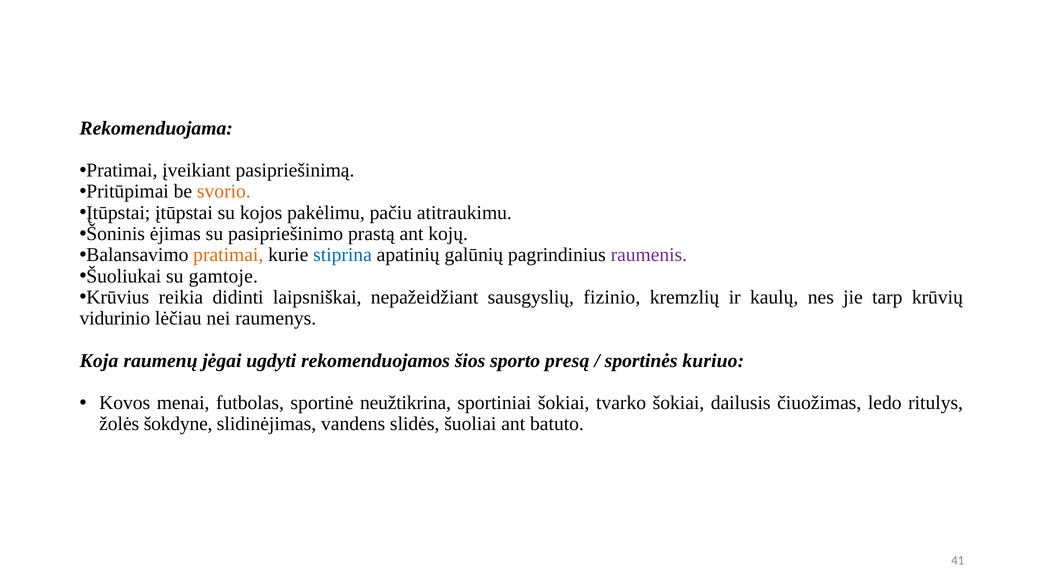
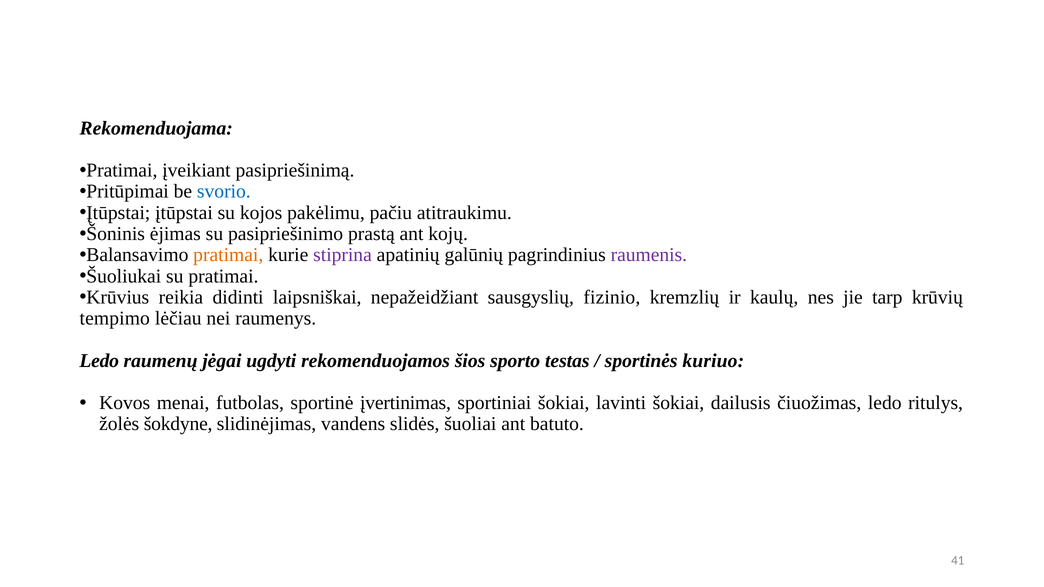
svorio colour: orange -> blue (224, 192)
stiprina colour: blue -> purple (343, 255)
su gamtoje: gamtoje -> pratimai (223, 276)
vidurinio: vidurinio -> tempimo (115, 318)
Koja: Koja -> Ledo (99, 361)
presą: presą -> testas (567, 361)
neužtikrina: neužtikrina -> įvertinimas (406, 403)
tvarko: tvarko -> lavinti (621, 403)
